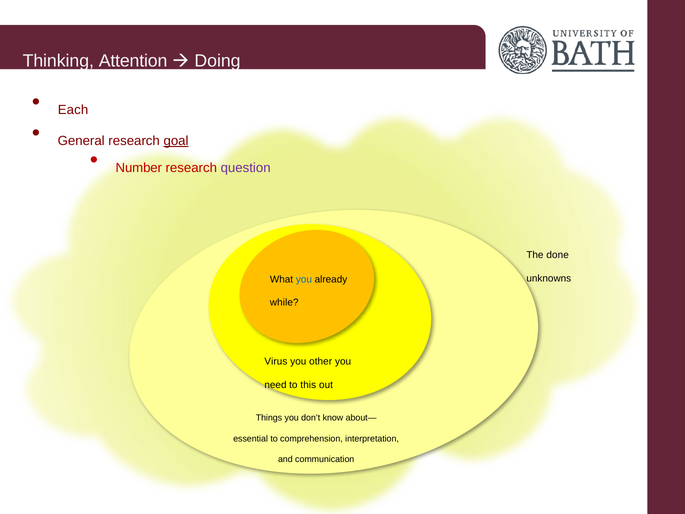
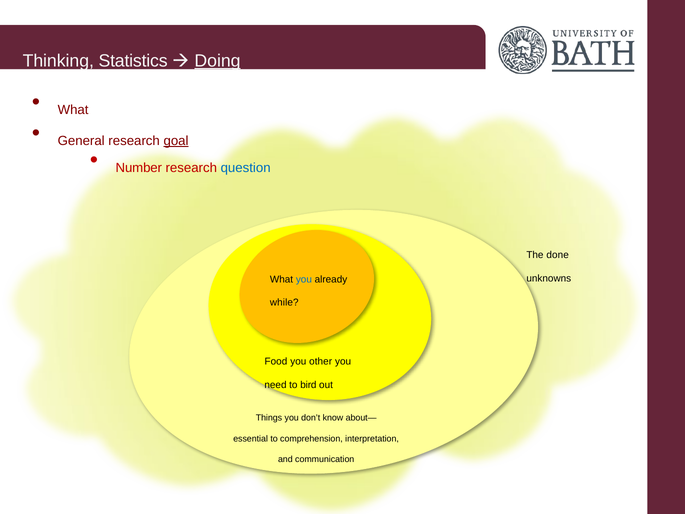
Attention: Attention -> Statistics (133, 61)
Doing underline: none -> present (218, 61)
Each: Each -> What (73, 110)
question colour: purple -> blue (246, 168)
Virus: Virus -> Food (276, 362)
this: this -> bird (308, 385)
